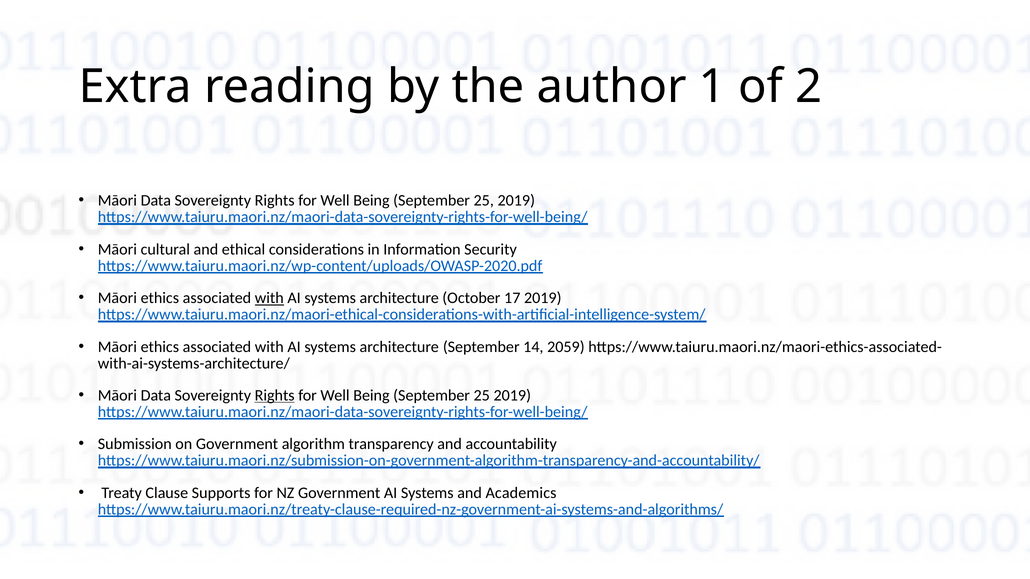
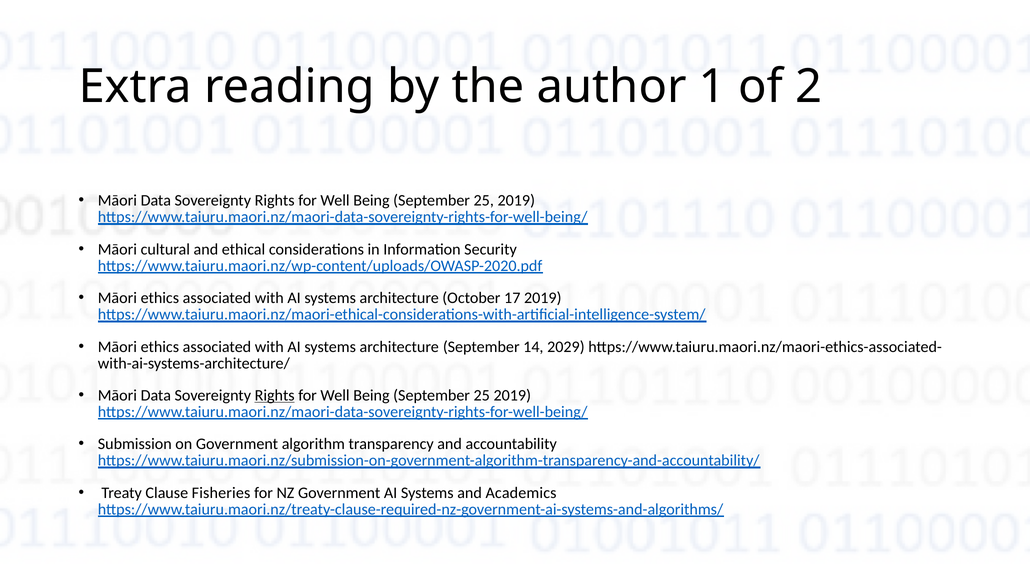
with underline: present -> none (269, 298)
2059: 2059 -> 2029 (566, 347)
Supports: Supports -> Fisheries (221, 493)
